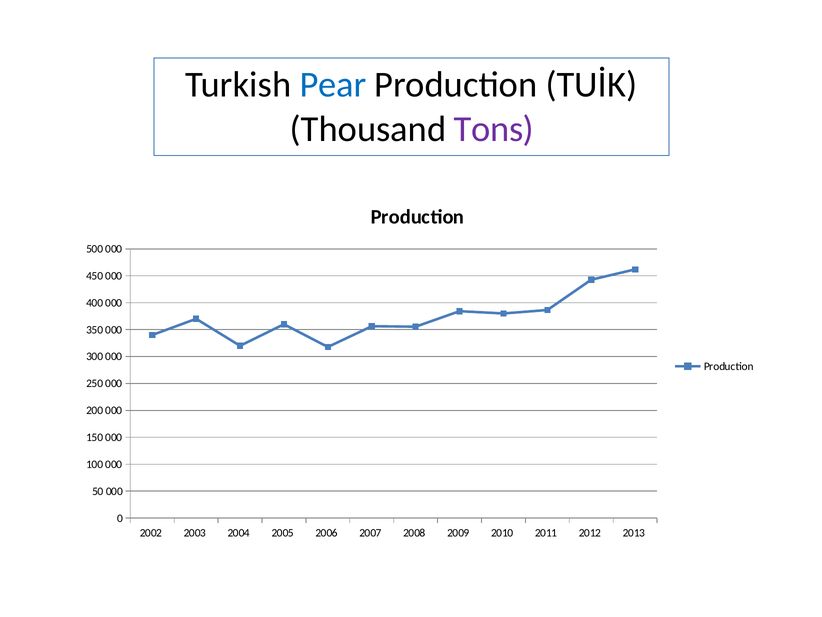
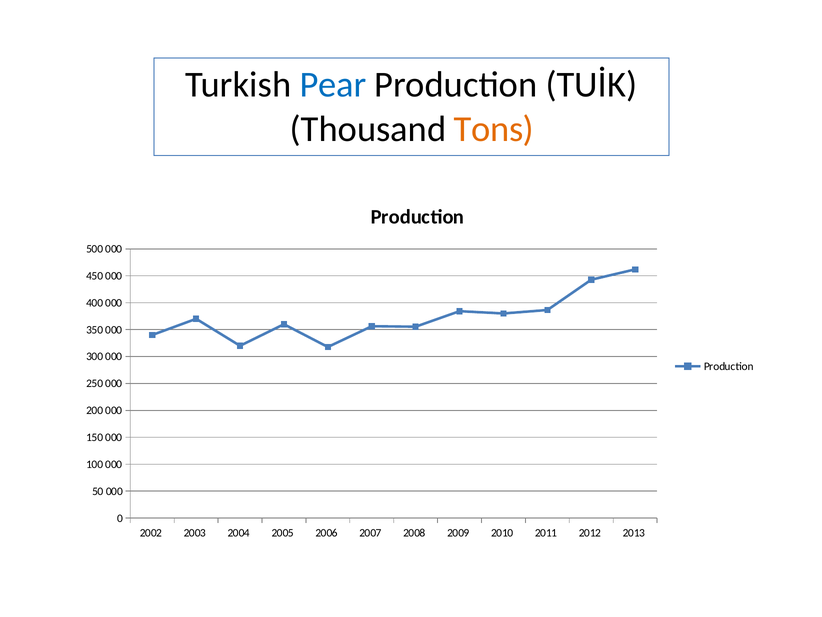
Tons colour: purple -> orange (494, 129)
